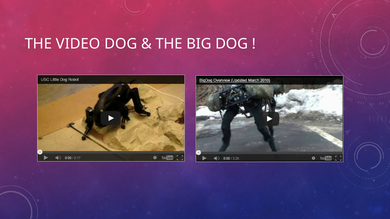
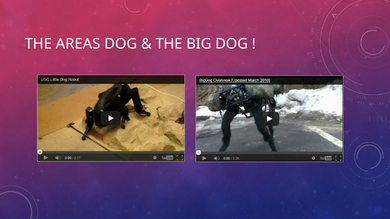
VIDEO: VIDEO -> AREAS (78, 44)
